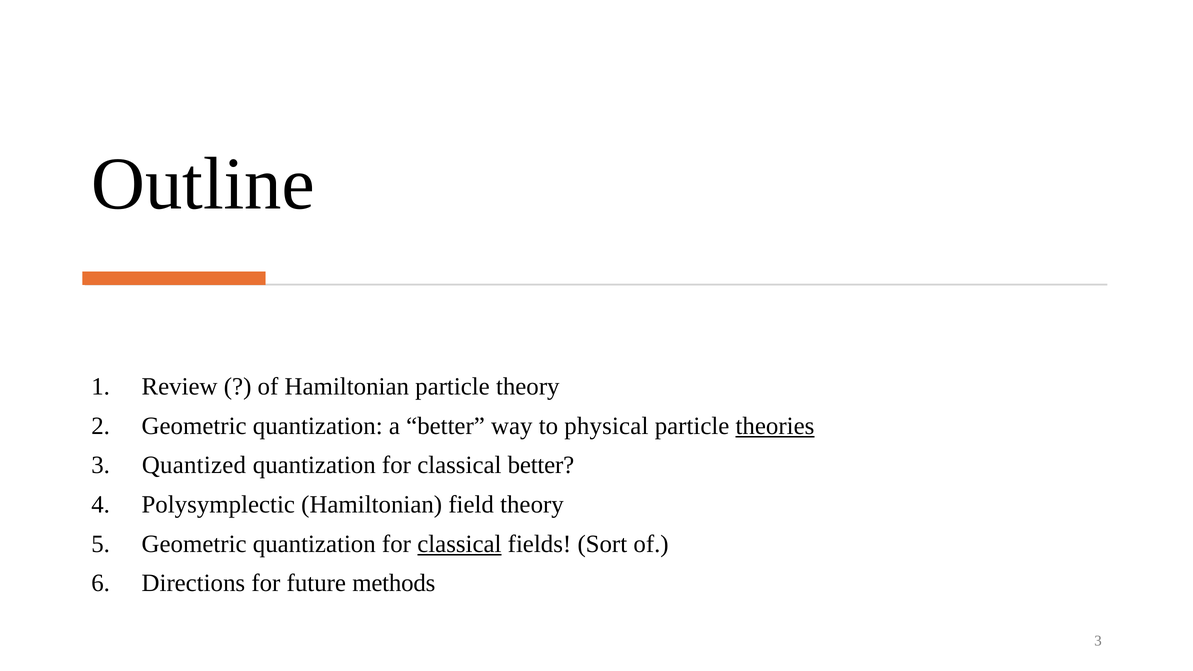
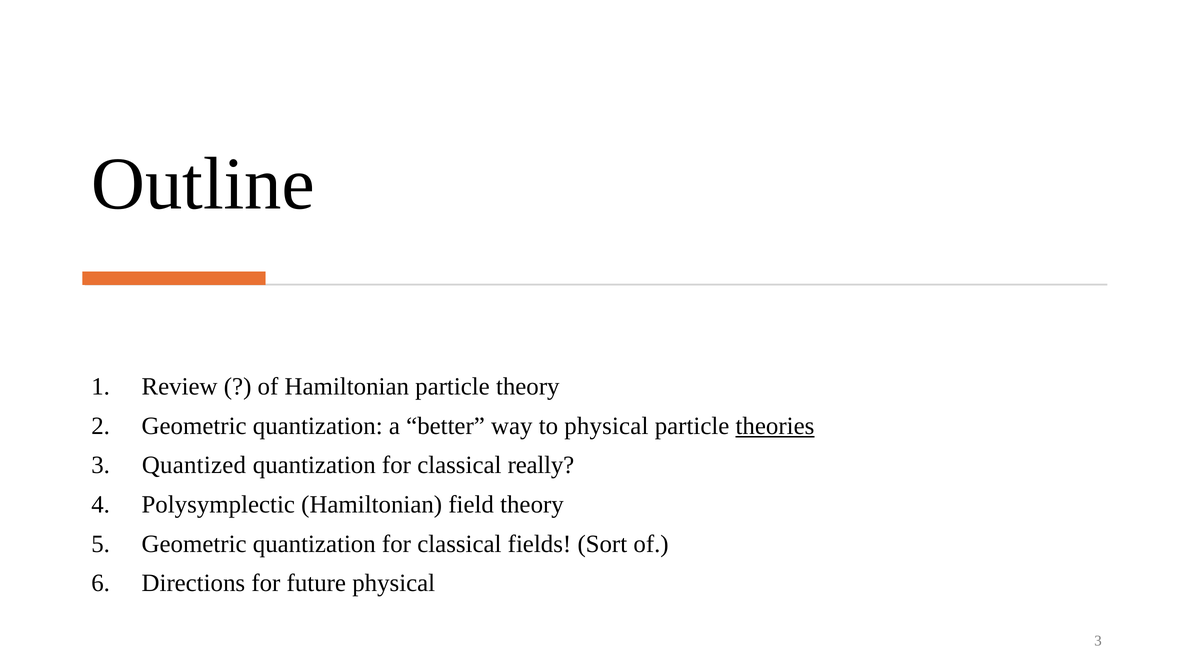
classical better: better -> really (541, 465)
classical underline: present -> none (459, 544)
future methods: methods -> physical (394, 583)
